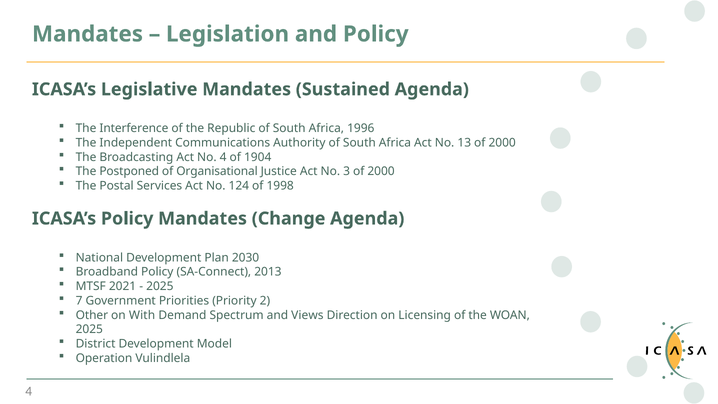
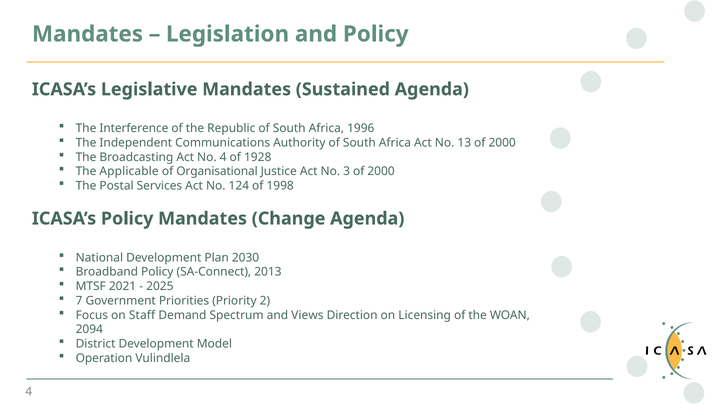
1904: 1904 -> 1928 (258, 157)
Postponed: Postponed -> Applicable (129, 171)
Other: Other -> Focus (92, 315)
With: With -> Staff (142, 315)
2025: 2025 -> 2094 (89, 329)
